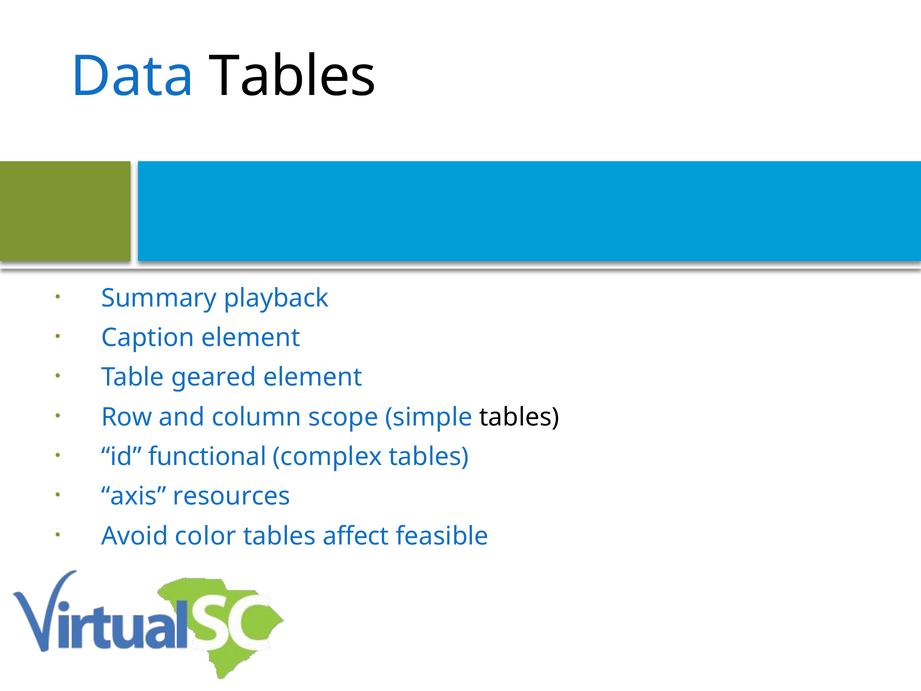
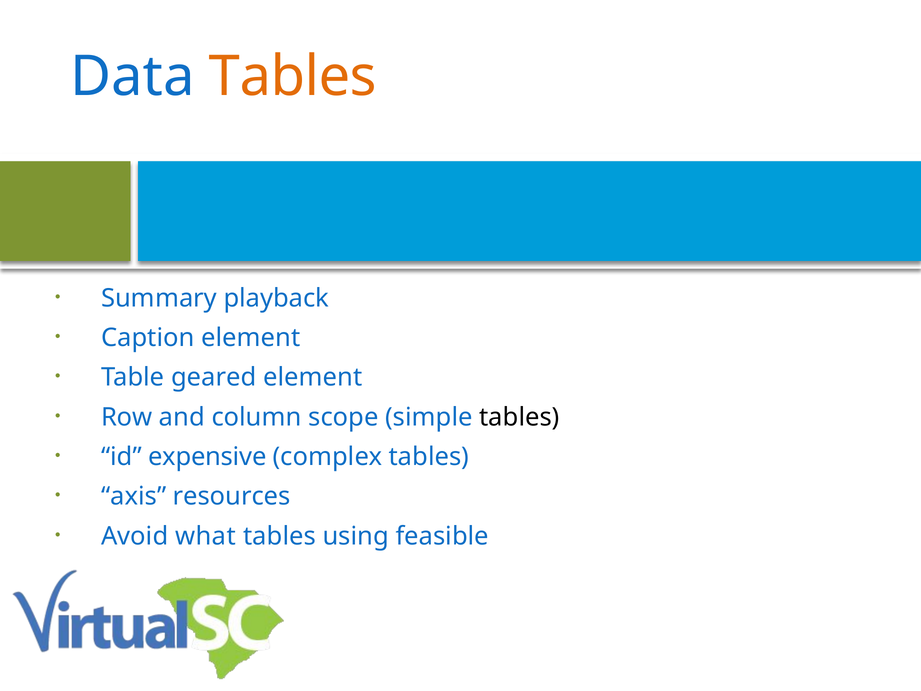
Tables colour: black -> orange (293, 77)
functional: functional -> expensive (207, 457)
color: color -> what (206, 536)
affect: affect -> using (356, 536)
